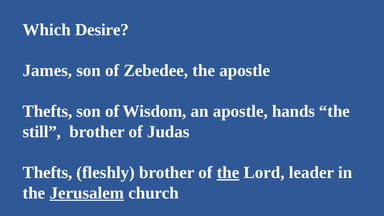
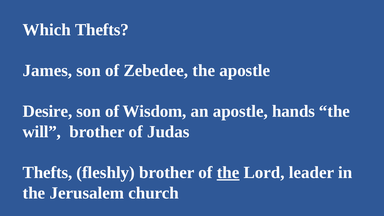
Which Desire: Desire -> Thefts (102, 30)
Thefts: Thefts -> Desire (47, 111)
still: still -> will (42, 132)
Jerusalem underline: present -> none (87, 193)
